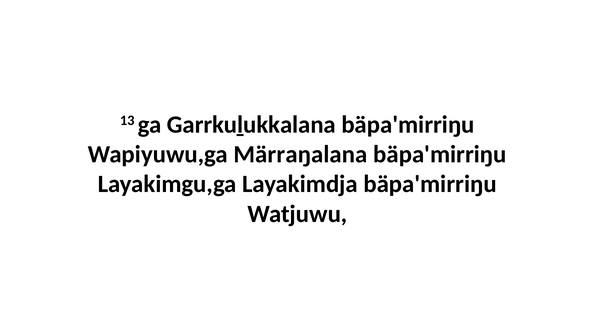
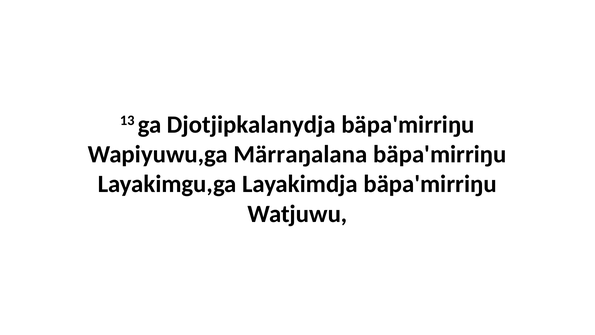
Garrkuḻukkalana: Garrkuḻukkalana -> Djotjipkalanydja (251, 124)
